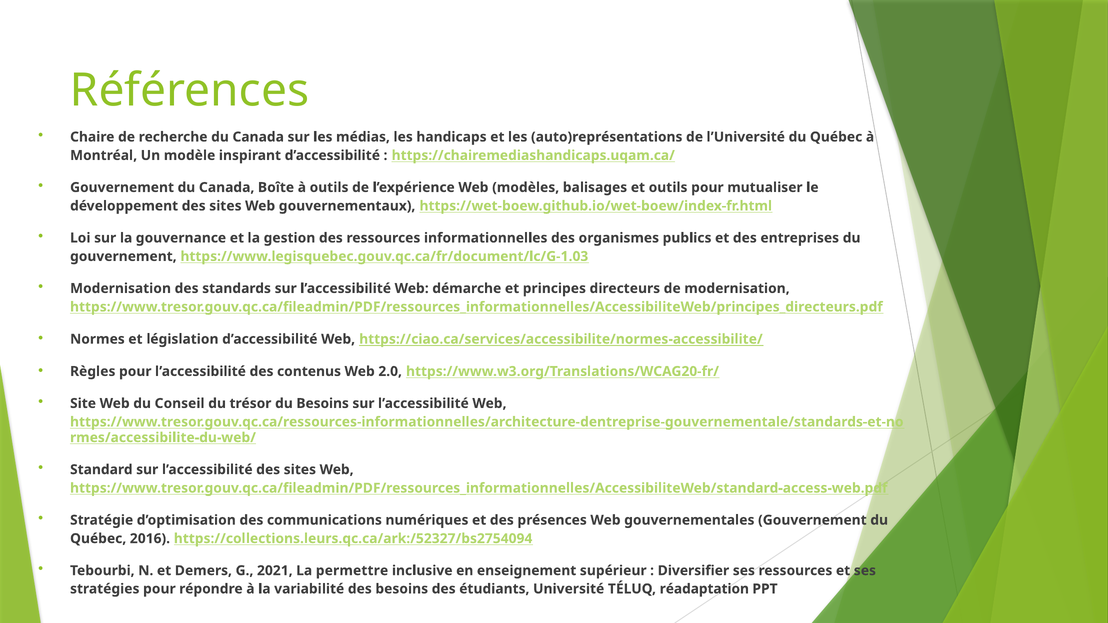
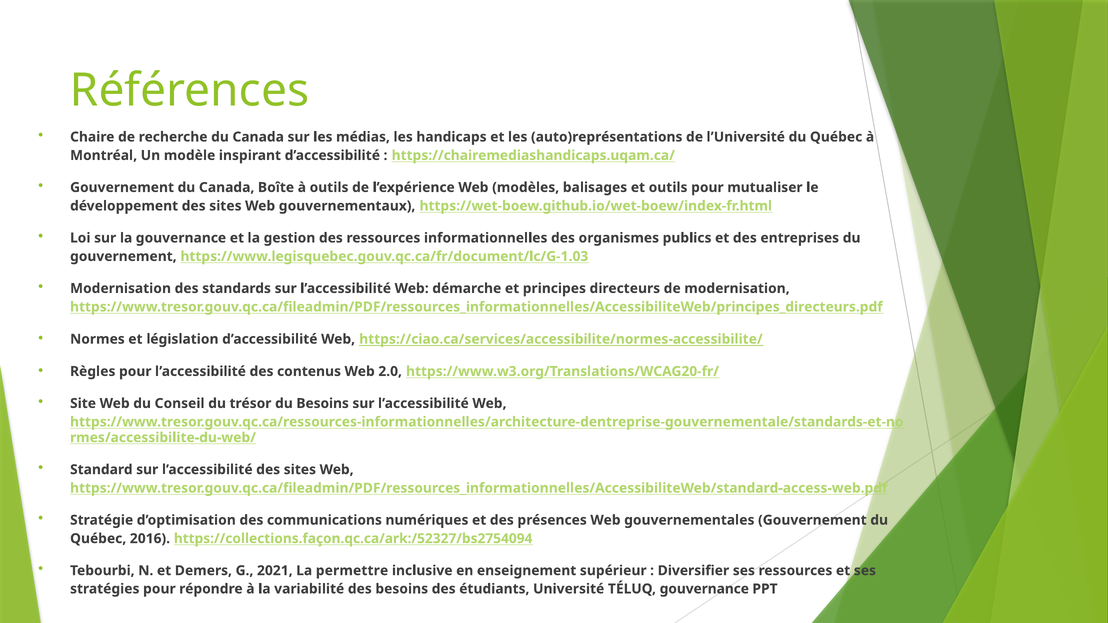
https://collections.leurs.qc.ca/ark:/52327/bs2754094: https://collections.leurs.qc.ca/ark:/52327/bs2754094 -> https://collections.façon.qc.ca/ark:/52327/bs2754094 (353, 539)
TÉLUQ réadaptation: réadaptation -> gouvernance (704, 589)
